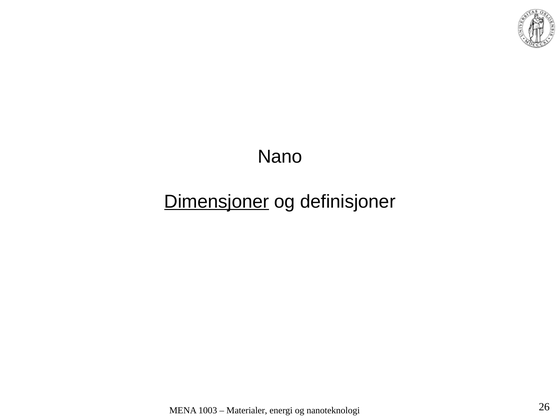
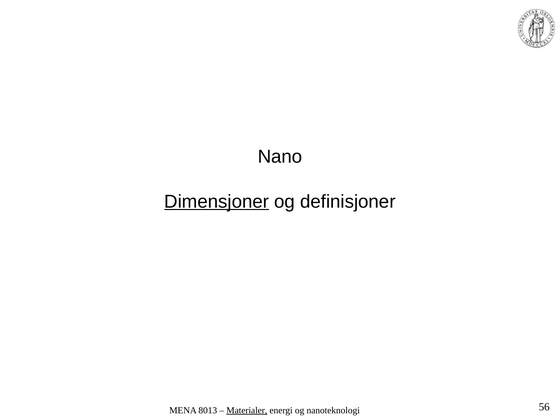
1003: 1003 -> 8013 (208, 410)
Materialer underline: none -> present (247, 410)
26: 26 -> 56 (544, 407)
